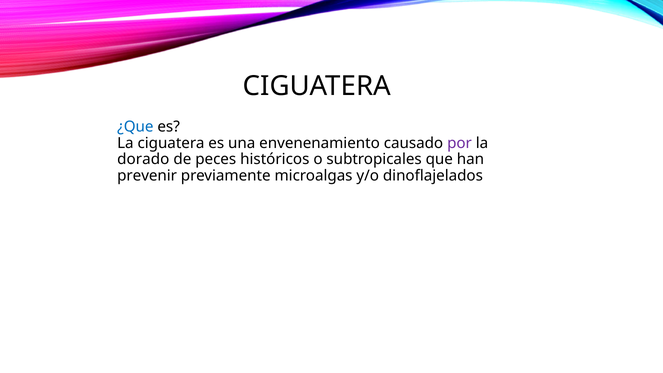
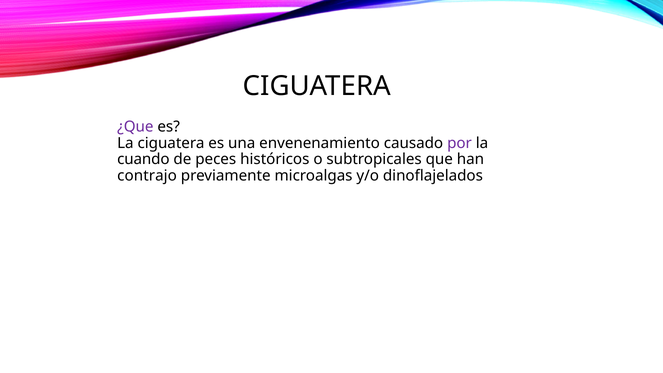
¿Que colour: blue -> purple (135, 127)
dorado: dorado -> cuando (143, 159)
prevenir: prevenir -> contrajo (147, 176)
